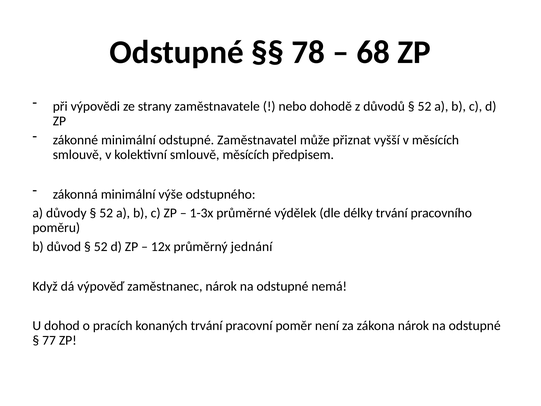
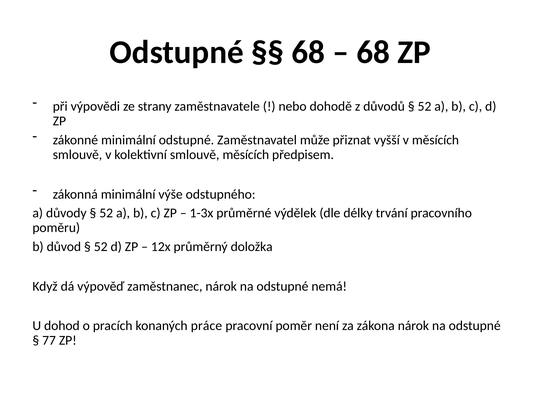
78: 78 -> 68 (308, 52)
jednání: jednání -> doložka (252, 247)
konaných trvání: trvání -> práce (206, 326)
